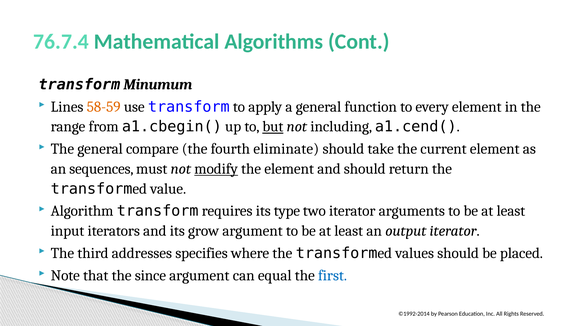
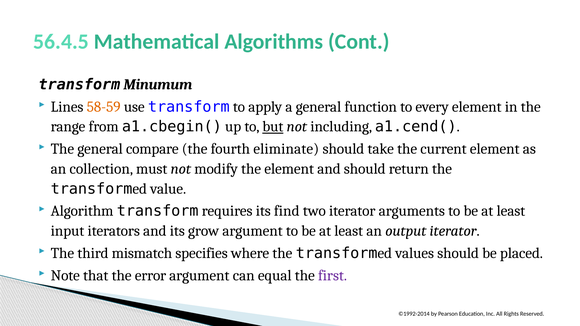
76.7.4: 76.7.4 -> 56.4.5 (61, 42)
sequences: sequences -> collection (101, 169)
modify underline: present -> none (216, 169)
type: type -> find (287, 211)
addresses: addresses -> mismatch (142, 253)
since: since -> error (150, 276)
first colour: blue -> purple (333, 276)
